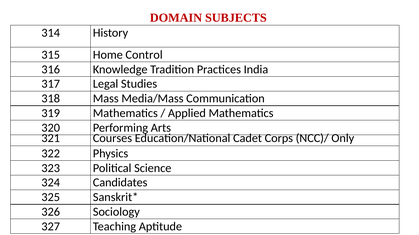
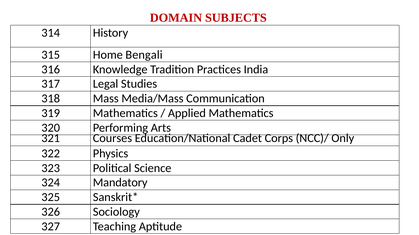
Control: Control -> Bengali (144, 55)
Candidates: Candidates -> Mandatory (120, 183)
